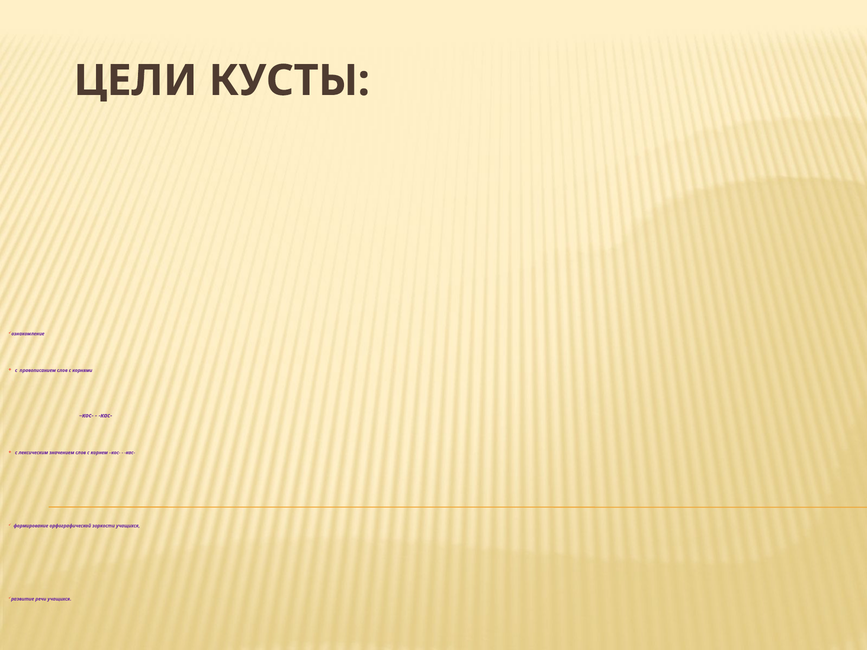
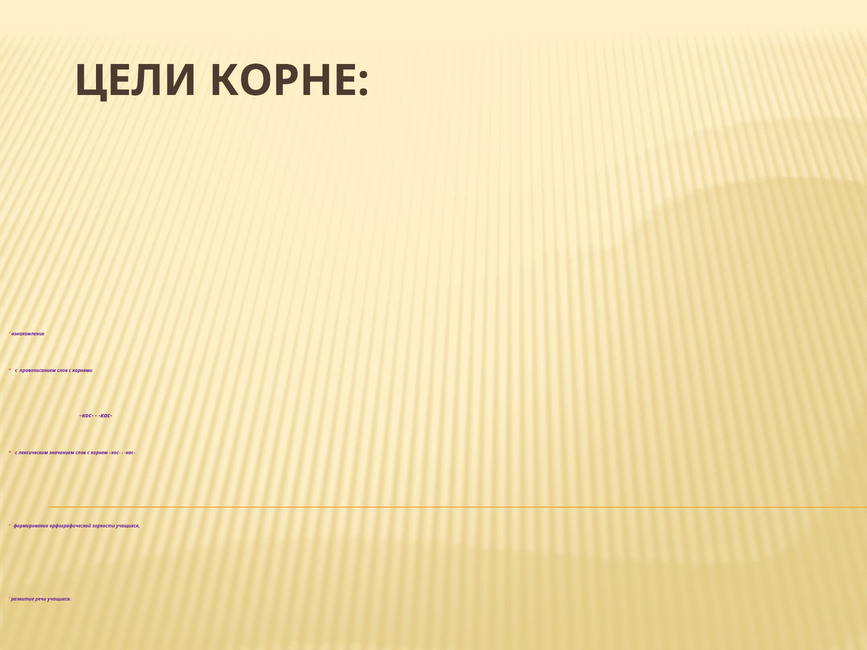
КУСТЫ: КУСТЫ -> КОРНЕ (289, 81)
